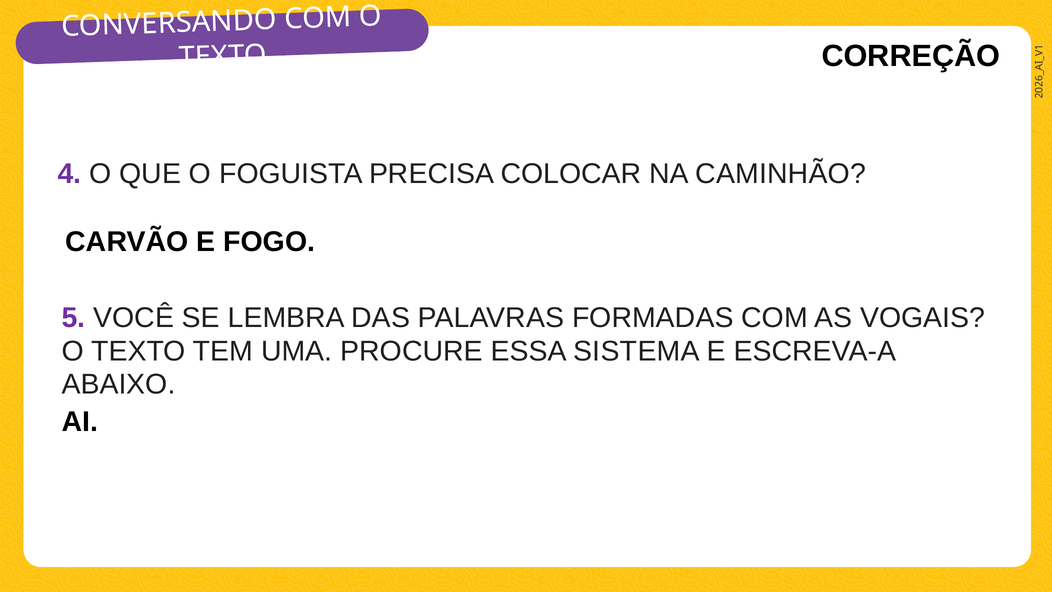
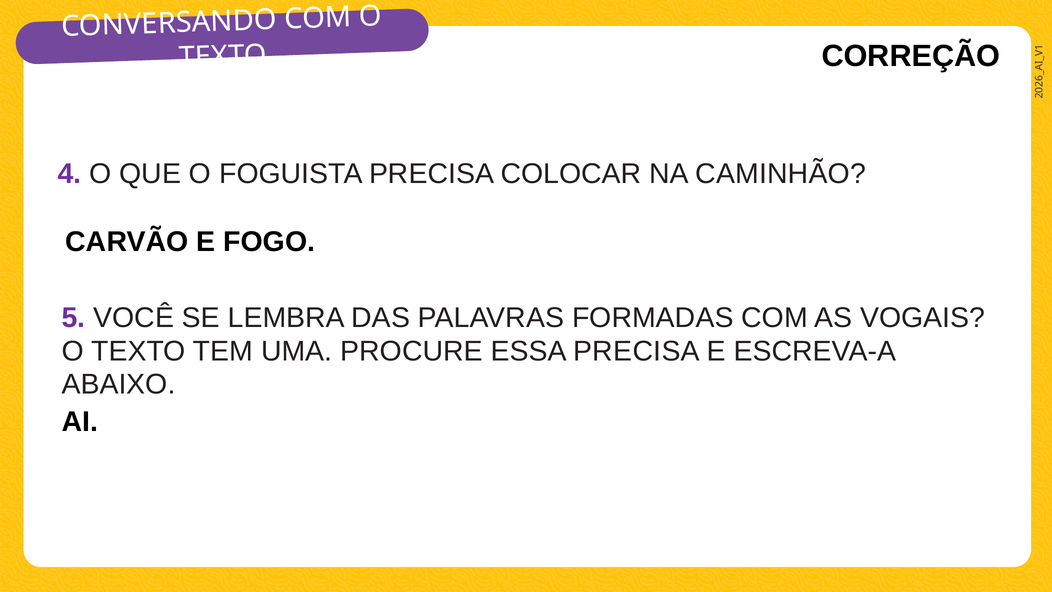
ESSA SISTEMA: SISTEMA -> PRECISA (637, 351)
